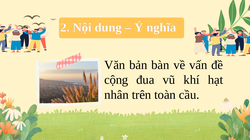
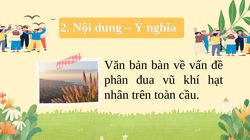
cộng: cộng -> phân (116, 80)
